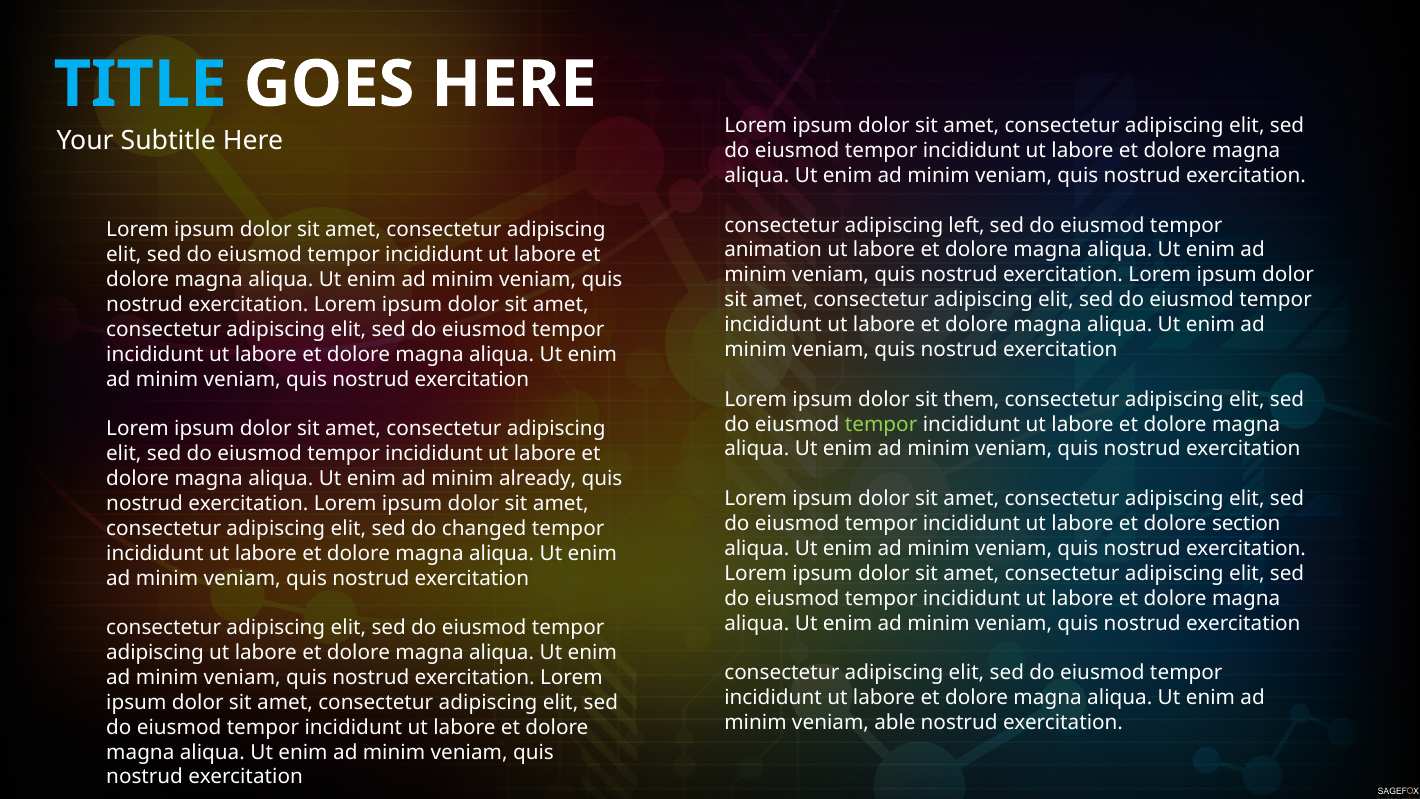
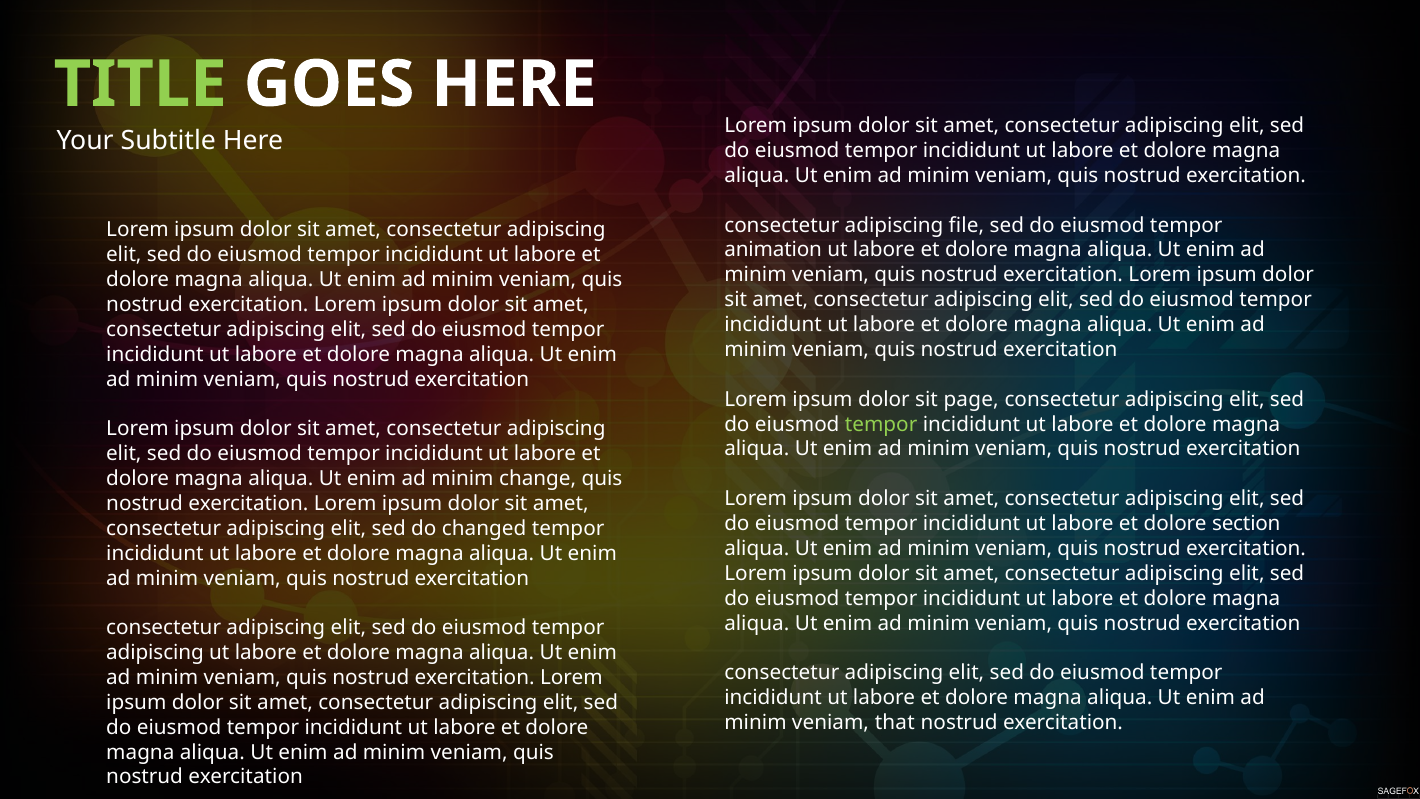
TITLE colour: light blue -> light green (140, 84)
left: left -> file (966, 225)
them: them -> page (971, 399)
already: already -> change (538, 479)
able: able -> that (895, 722)
